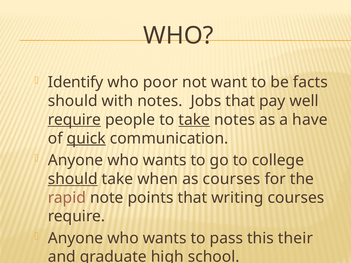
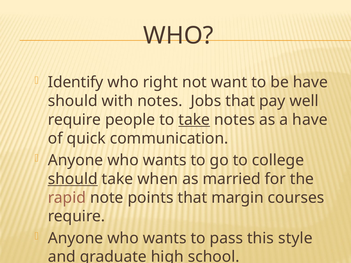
poor: poor -> right (160, 82)
be facts: facts -> have (310, 82)
require underline: present -> none (74, 120)
quick underline: present -> none (86, 138)
as courses: courses -> married (232, 179)
writing: writing -> margin (238, 198)
their: their -> style (295, 238)
